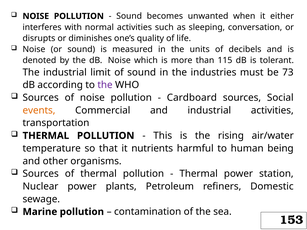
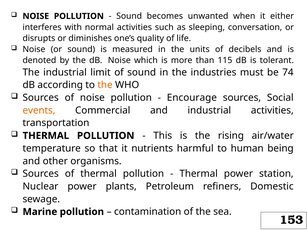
73: 73 -> 74 (288, 72)
the colour: purple -> orange (105, 85)
Cardboard: Cardboard -> Encourage (192, 98)
